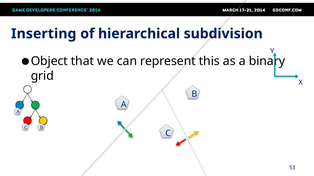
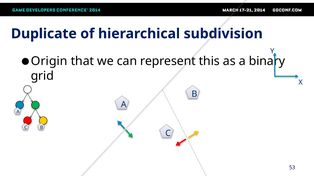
Inserting: Inserting -> Duplicate (44, 34)
Object: Object -> Origin (49, 61)
